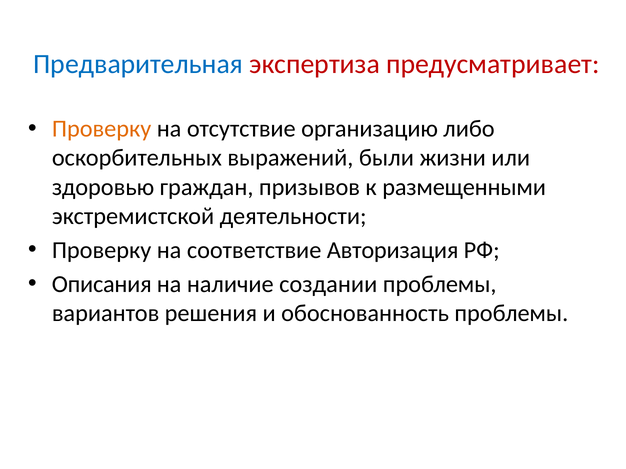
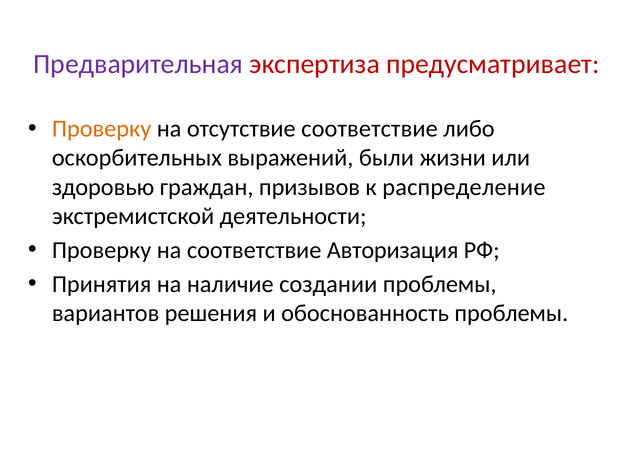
Предварительная colour: blue -> purple (138, 64)
отсутствие организацию: организацию -> соответствие (370, 129)
размещенными: размещенными -> распределение (464, 187)
Описания: Описания -> Принятия (102, 284)
